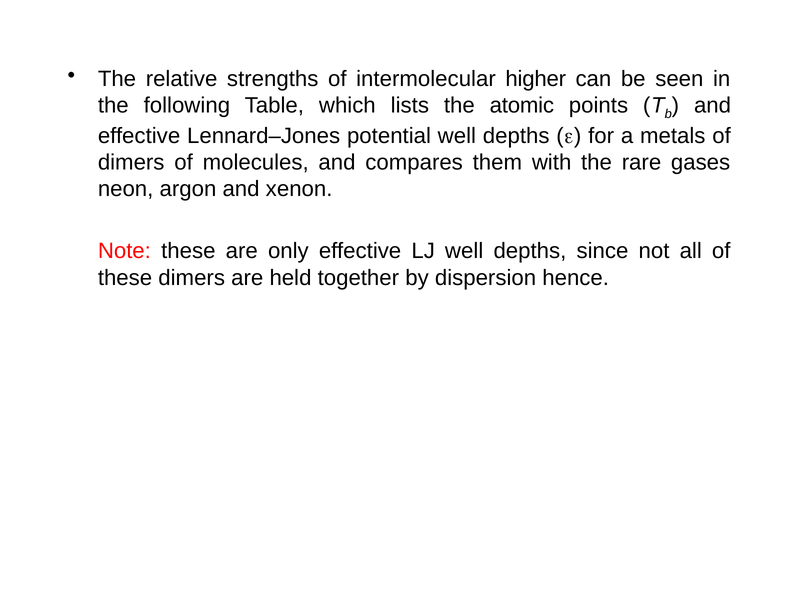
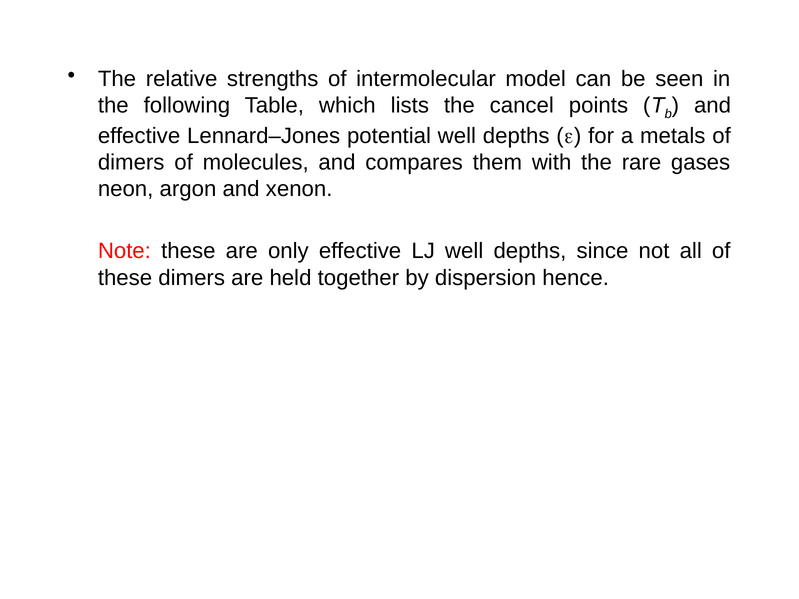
higher: higher -> model (536, 79)
atomic: atomic -> cancel (522, 105)
